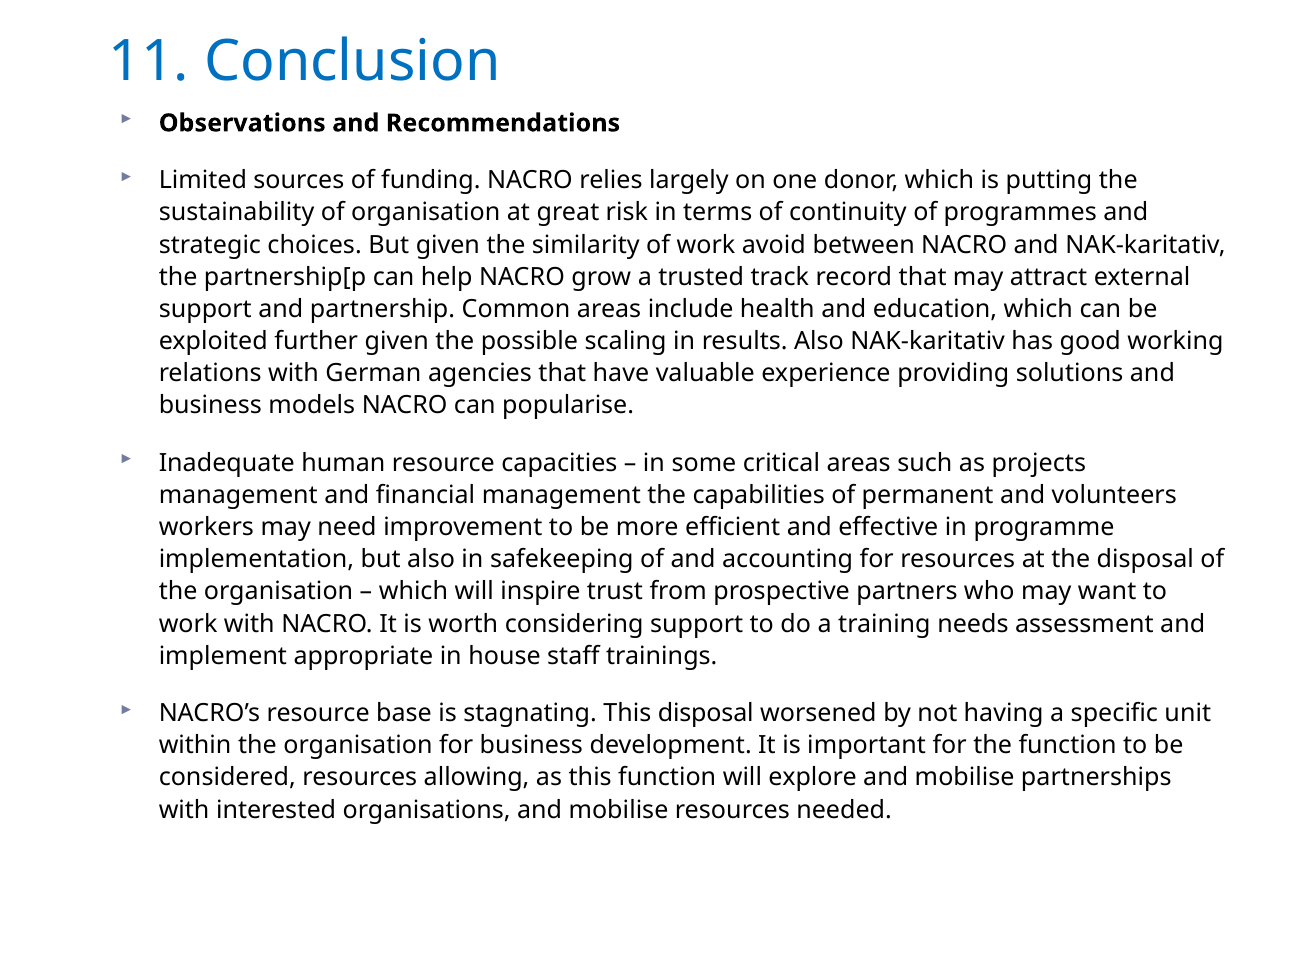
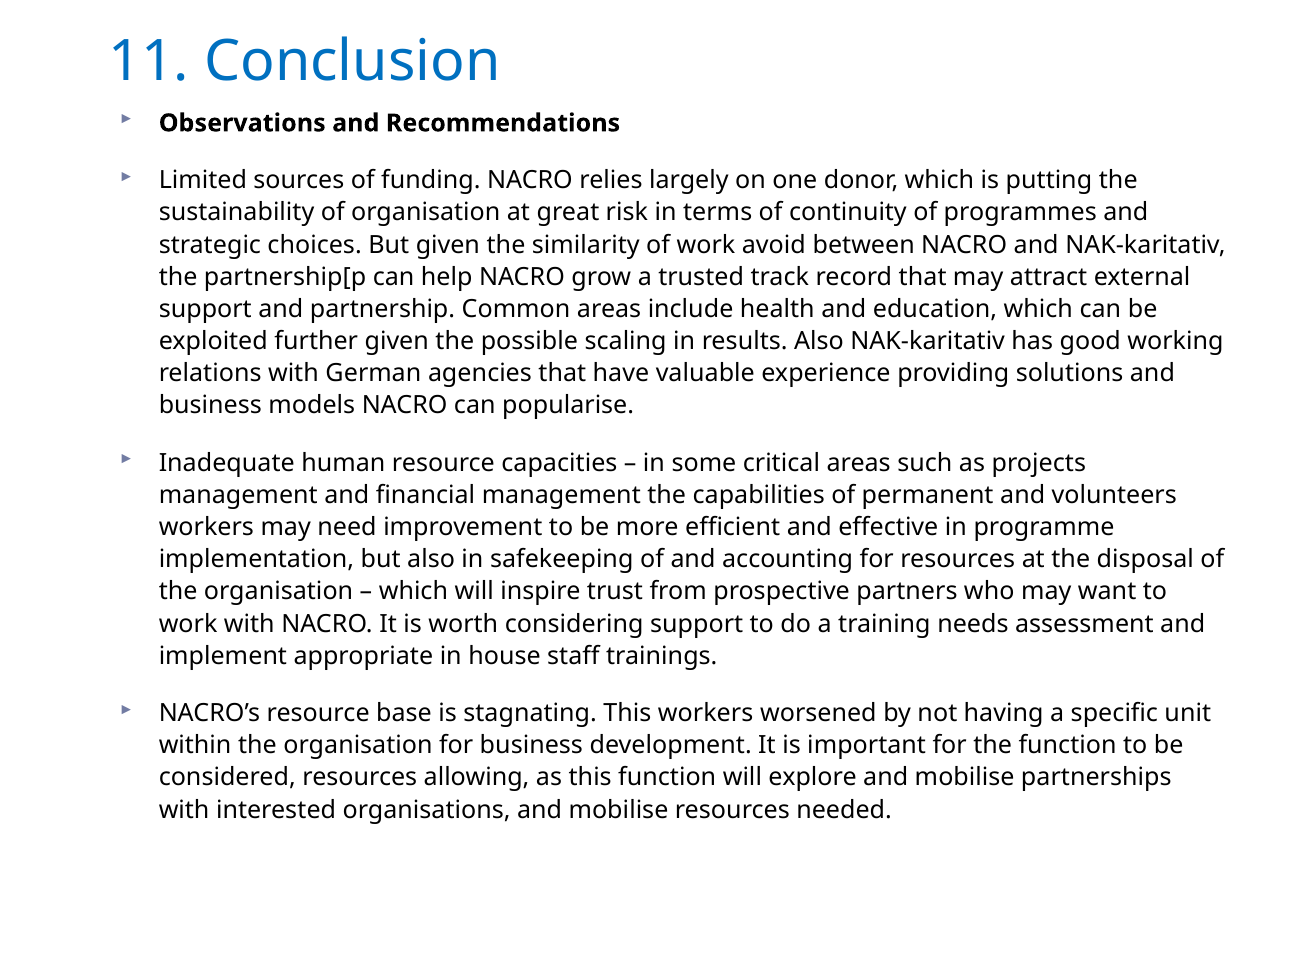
This disposal: disposal -> workers (706, 713)
